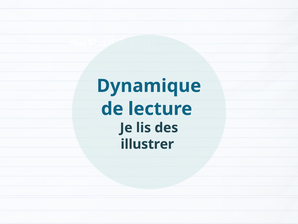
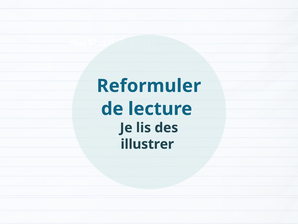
Dynamique: Dynamique -> Reformuler (149, 86)
